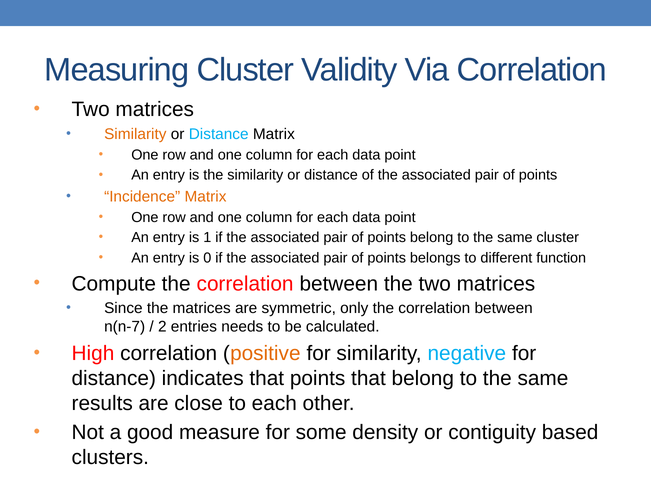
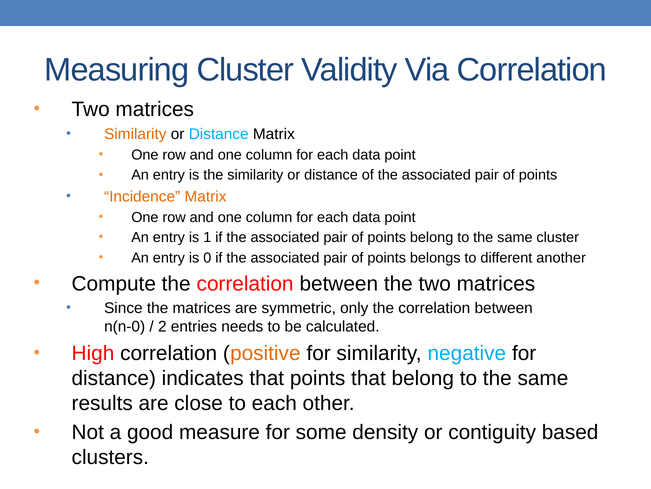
function: function -> another (561, 257)
n(n-7: n(n-7 -> n(n-0 (125, 326)
